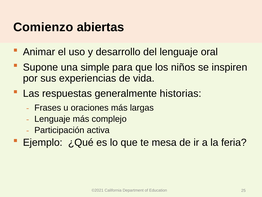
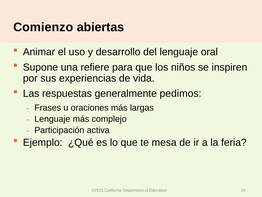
simple: simple -> refiere (95, 67)
historias: historias -> pedimos (181, 93)
